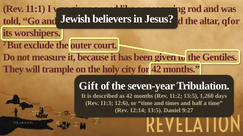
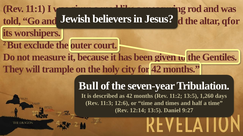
Gift: Gift -> Bull (89, 86)
